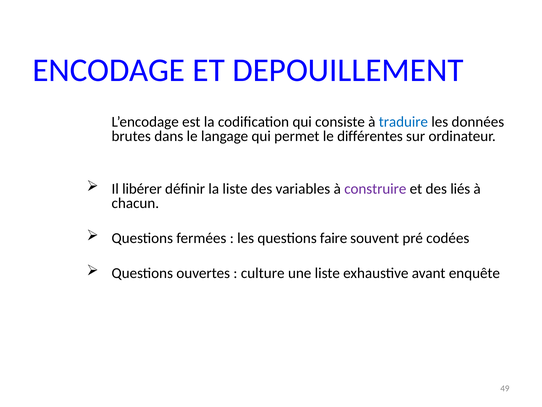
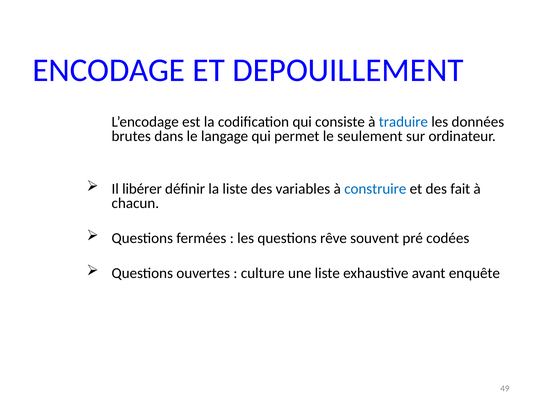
différentes: différentes -> seulement (370, 136)
construire colour: purple -> blue (375, 188)
liés: liés -> fait (460, 188)
faire: faire -> rêve (334, 238)
